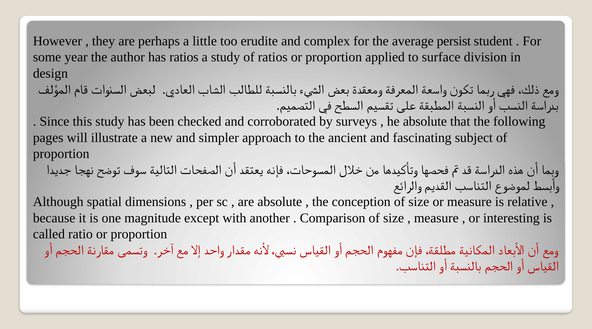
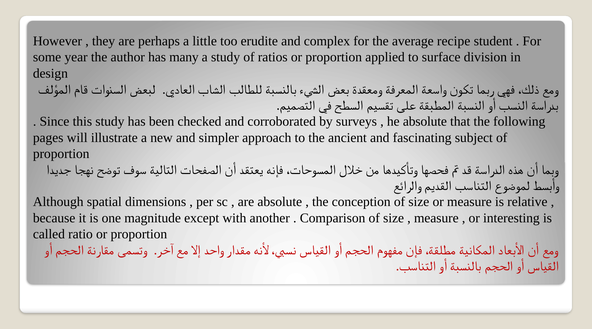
persist: persist -> recipe (454, 41)
has ratios: ratios -> many (184, 57)
